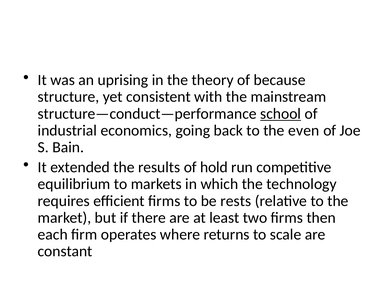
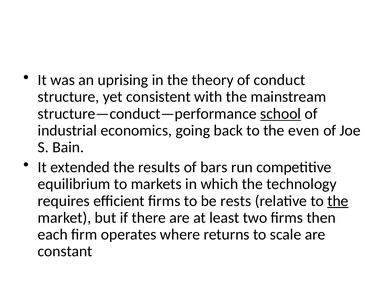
because: because -> conduct (280, 80)
hold: hold -> bars (214, 167)
the underline: none -> present (338, 201)
